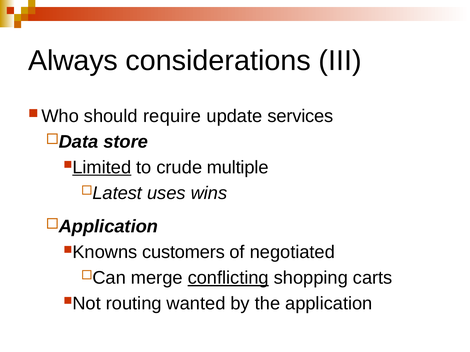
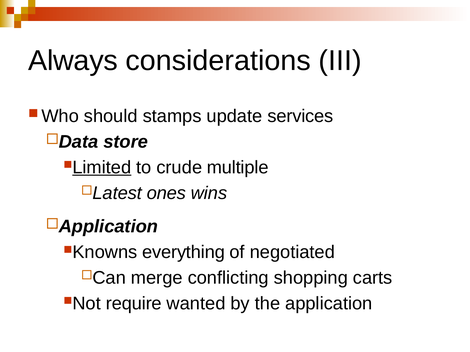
require: require -> stamps (172, 116)
uses: uses -> ones (166, 193)
customers: customers -> everything (184, 253)
conflicting underline: present -> none (228, 278)
routing: routing -> require (134, 304)
